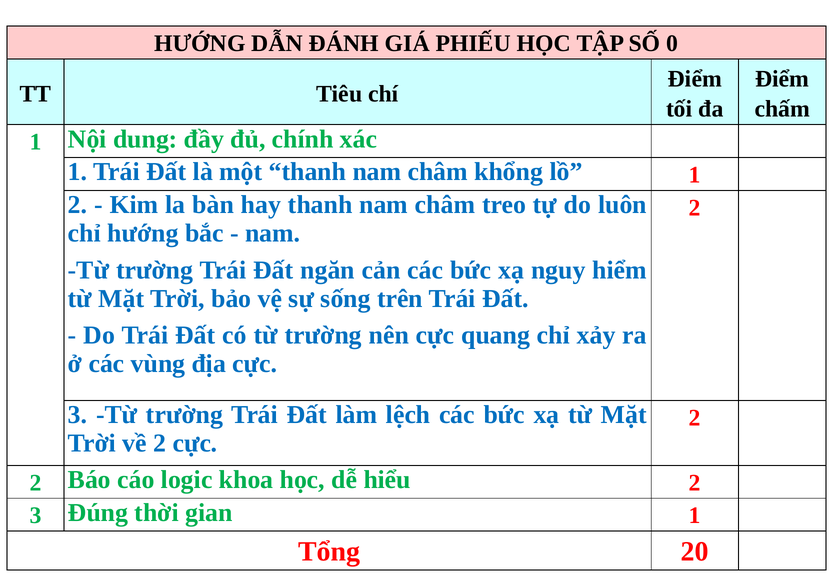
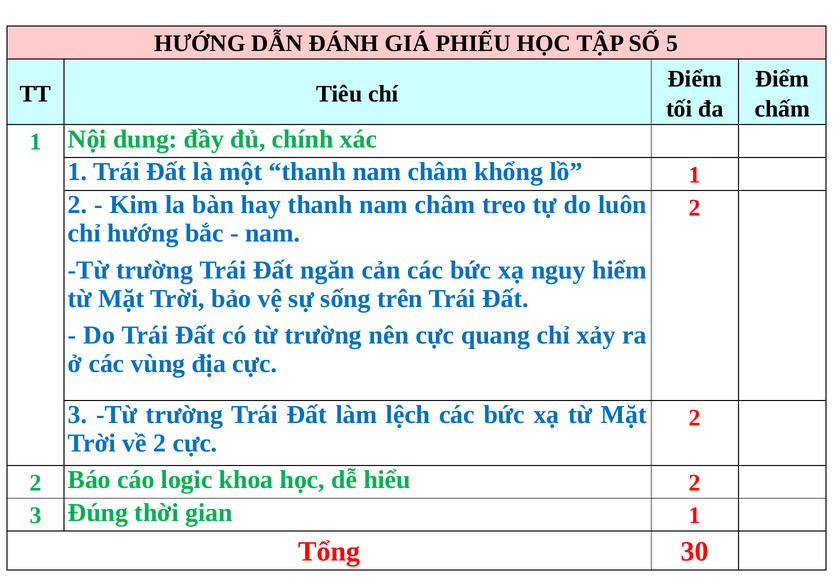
0: 0 -> 5 (672, 43)
20: 20 -> 30 (695, 552)
